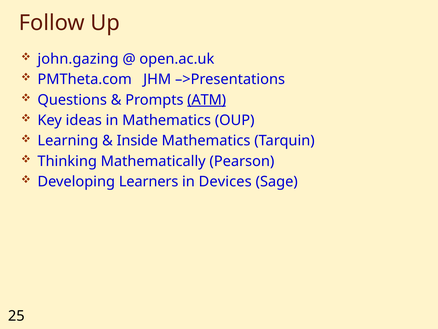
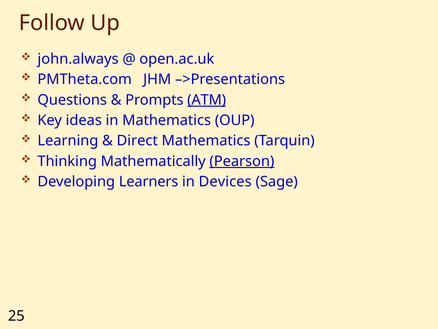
john.gazing: john.gazing -> john.always (78, 59)
Inside: Inside -> Direct (137, 141)
Pearson underline: none -> present (242, 161)
